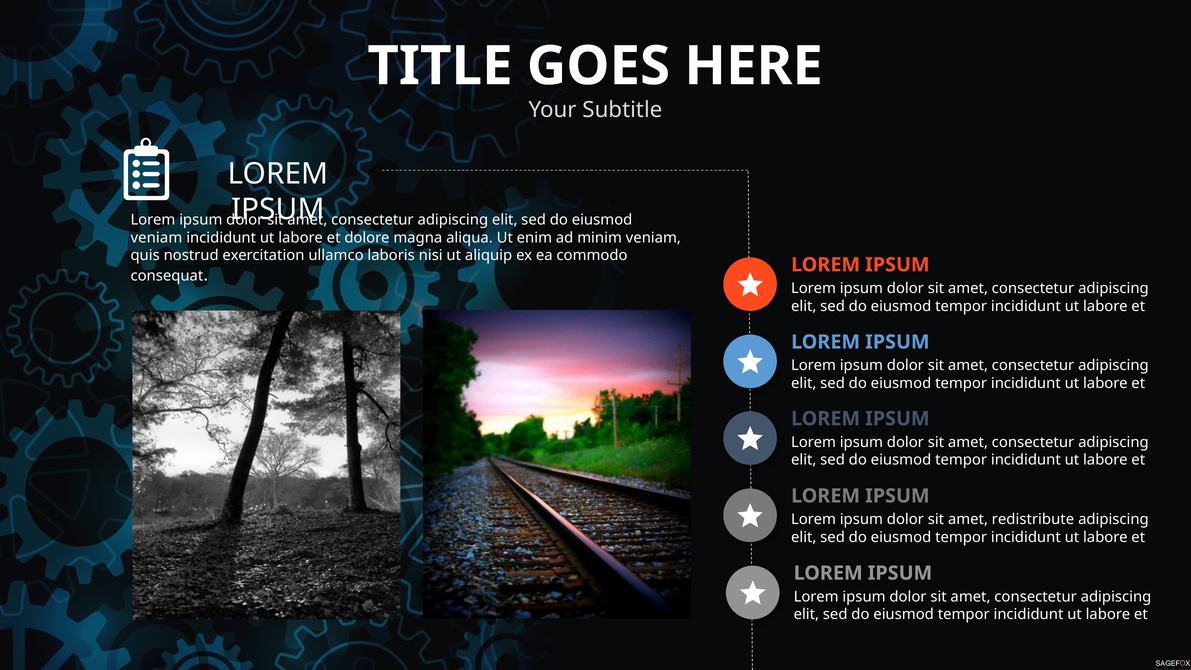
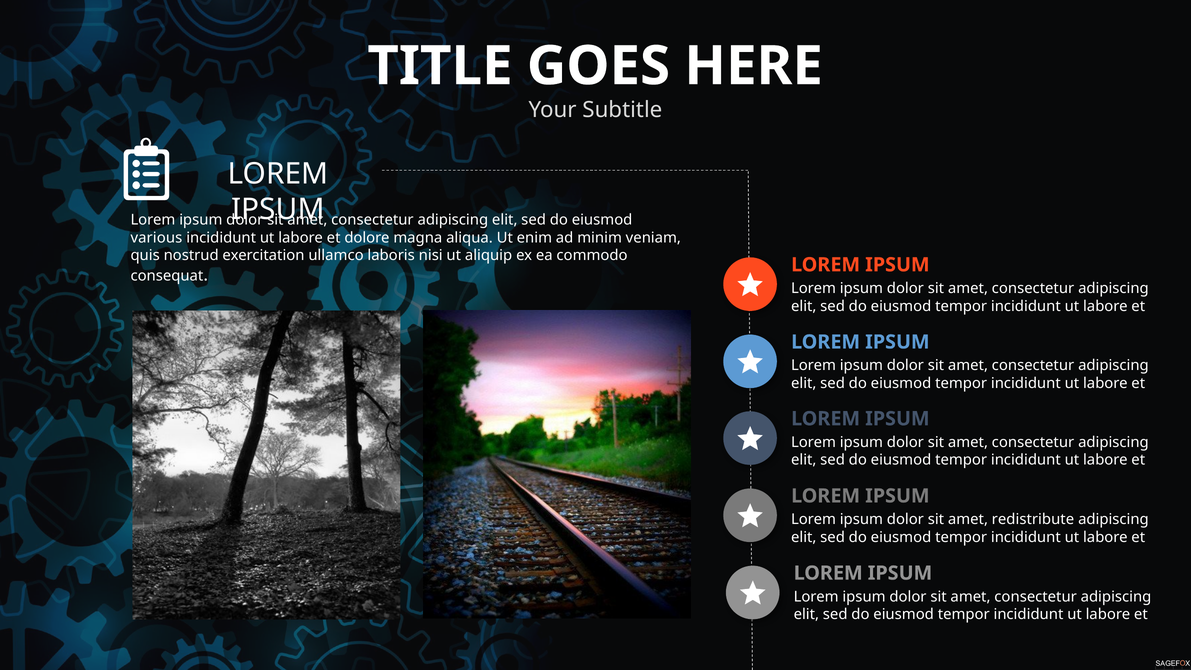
veniam: veniam -> various (156, 238)
